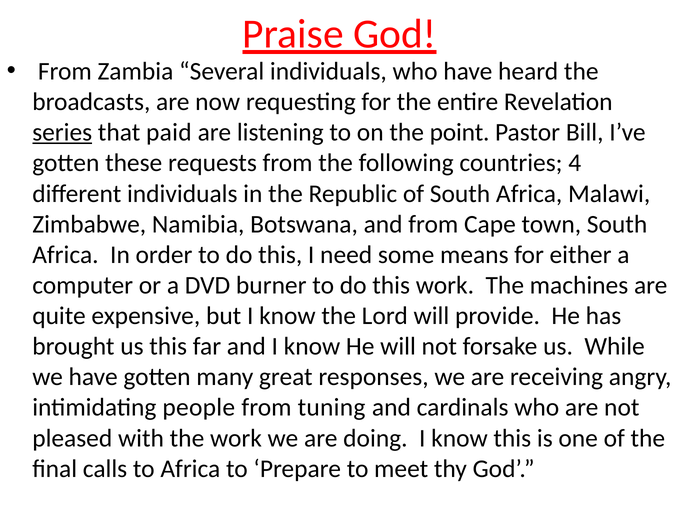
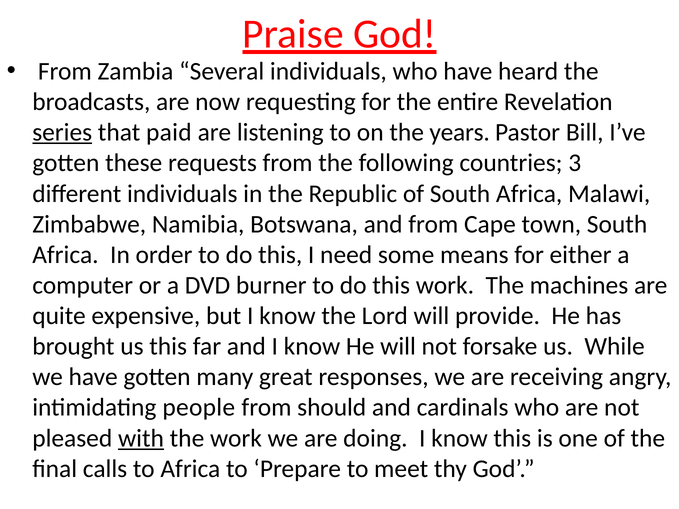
point: point -> years (460, 133)
4: 4 -> 3 (575, 163)
tuning: tuning -> should (332, 408)
with underline: none -> present (141, 438)
